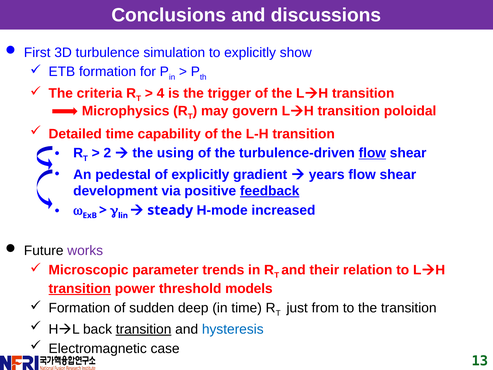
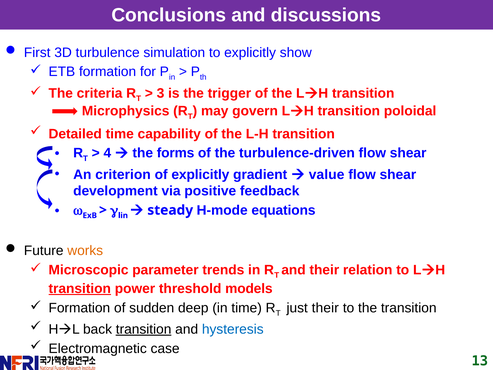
4: 4 -> 3 (160, 93)
2: 2 -> 4 (107, 153)
using: using -> forms (176, 153)
flow underline: present -> none (372, 153)
pedestal: pedestal -> criterion (123, 174)
years: years -> value (327, 174)
feedback underline: present -> none (270, 191)
increased: increased -> equations (283, 210)
works colour: purple -> orange (85, 251)
just from: from -> their (325, 308)
